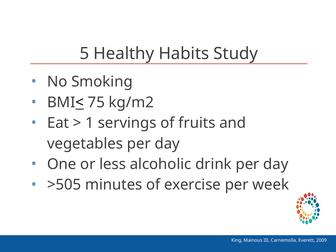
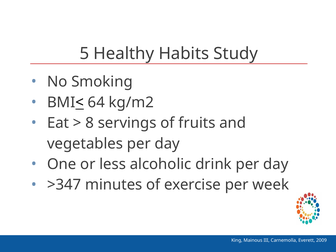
75: 75 -> 64 (96, 102)
1: 1 -> 8 (90, 123)
>505: >505 -> >347 (64, 185)
